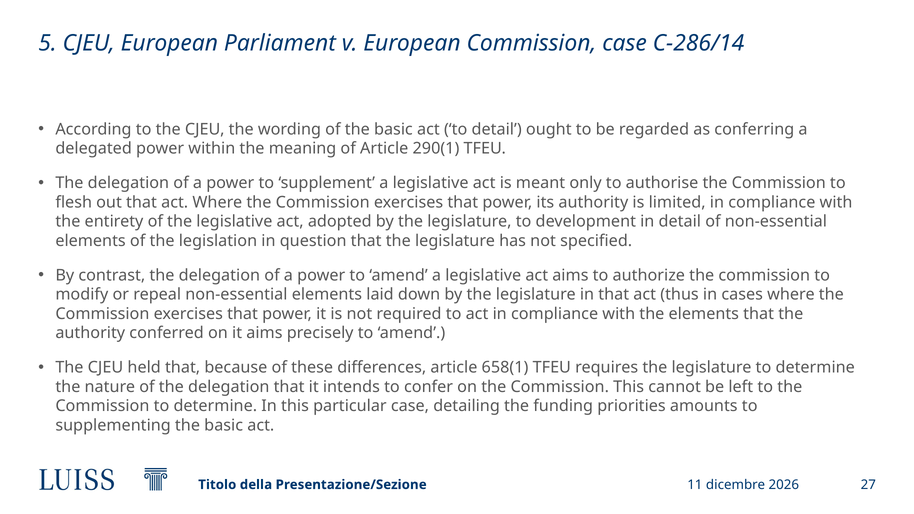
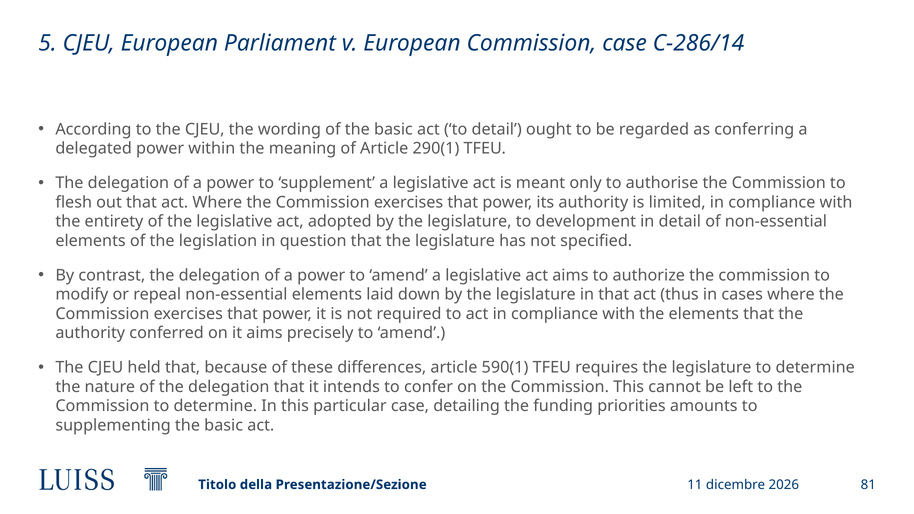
658(1: 658(1 -> 590(1 (505, 368)
27: 27 -> 81 (868, 485)
